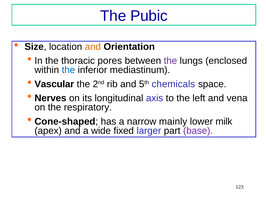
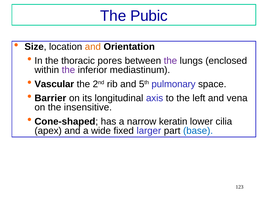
the colour: blue -> purple (68, 70)
chemicals: chemicals -> pulmonary (174, 84)
Nerves: Nerves -> Barrier (50, 98)
respiratory: respiratory -> insensitive (88, 107)
mainly: mainly -> keratin (173, 121)
milk: milk -> cilia (224, 121)
base colour: purple -> blue (198, 130)
